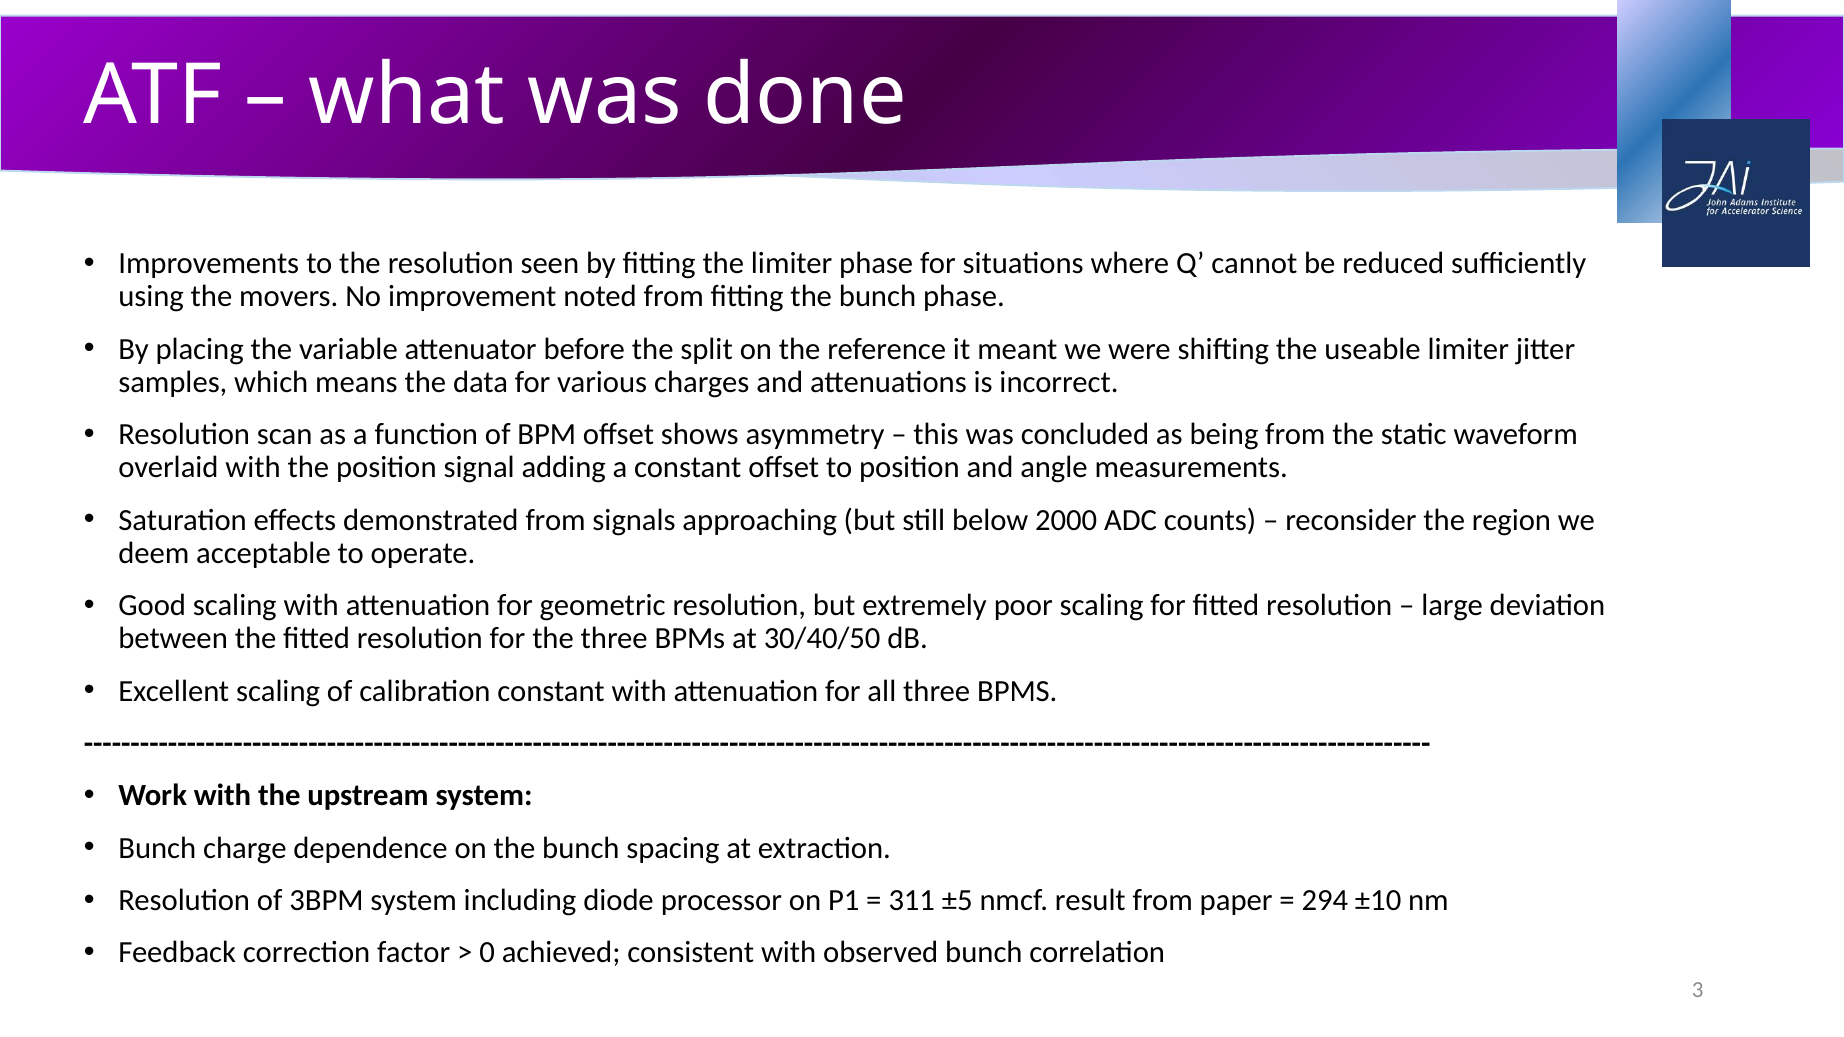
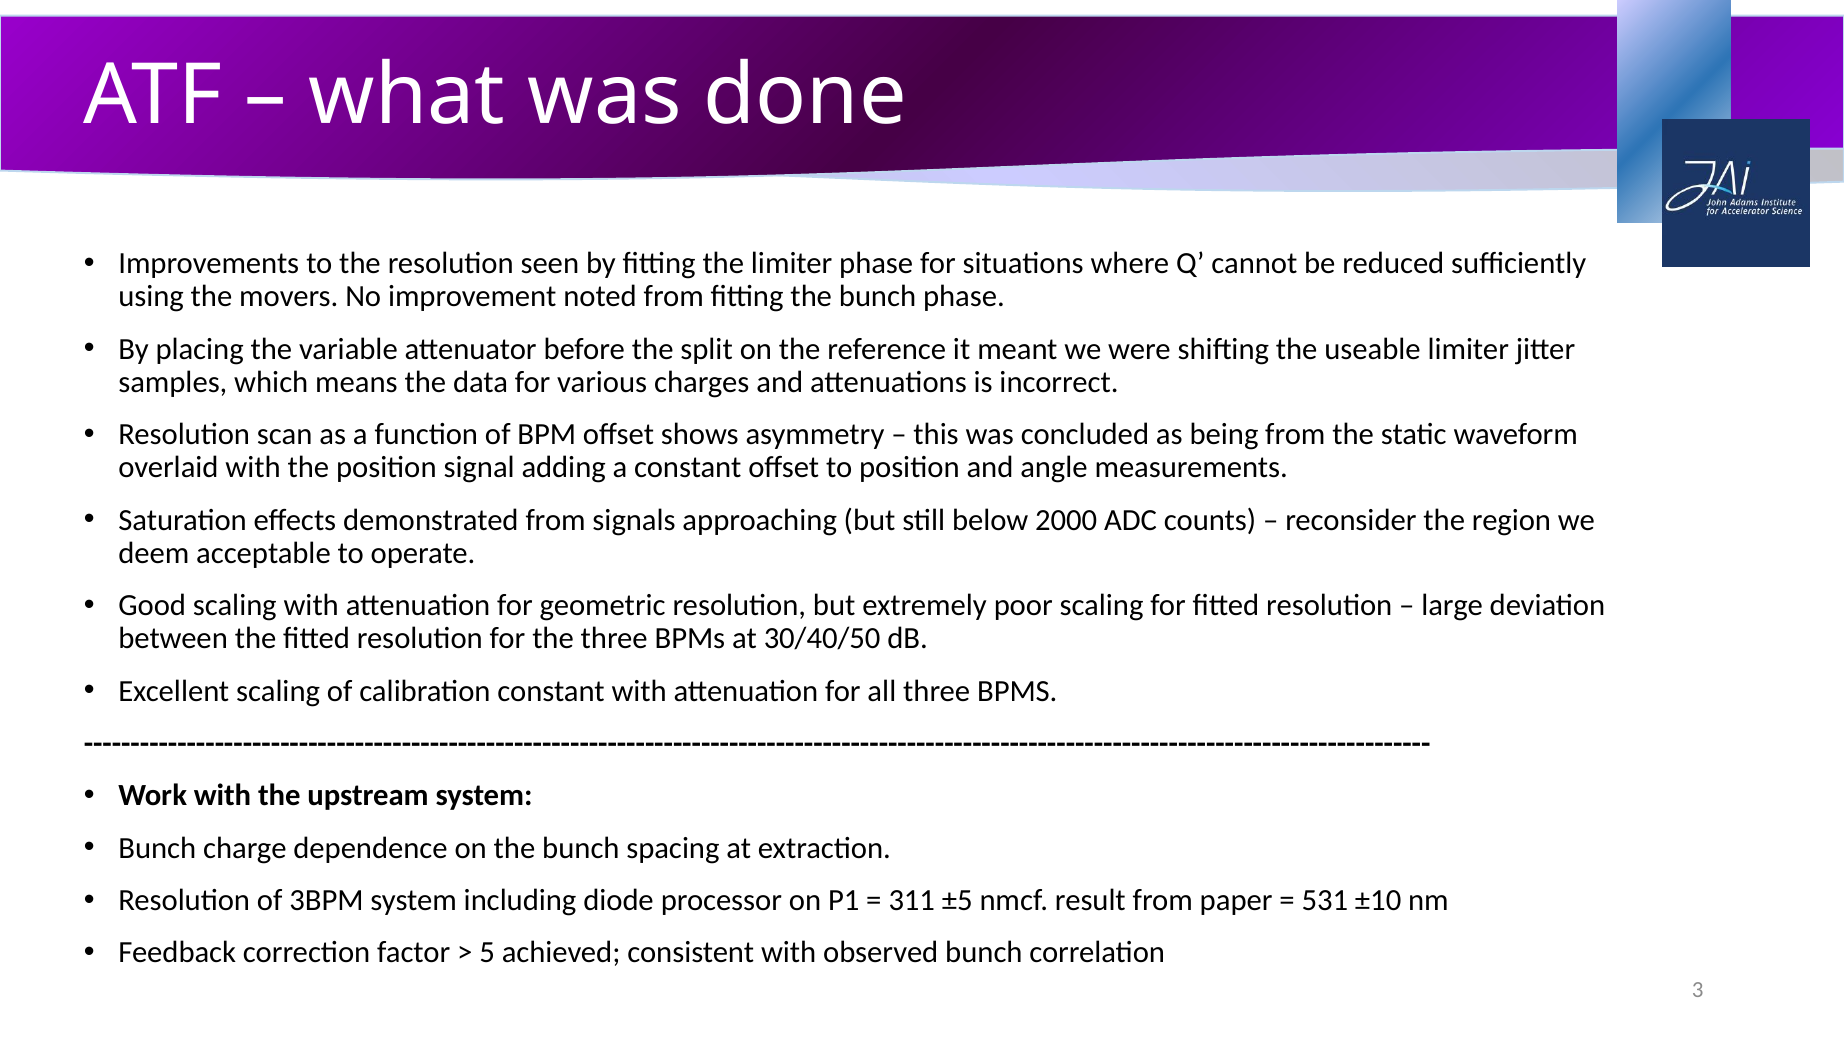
294: 294 -> 531 (1325, 901)
0: 0 -> 5 (487, 953)
